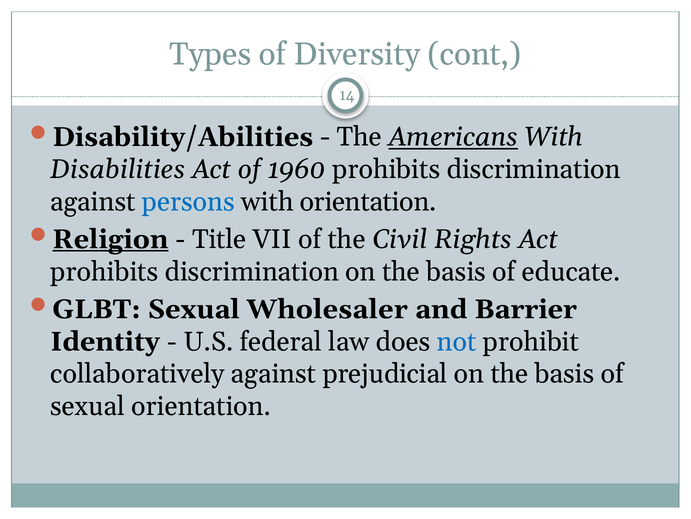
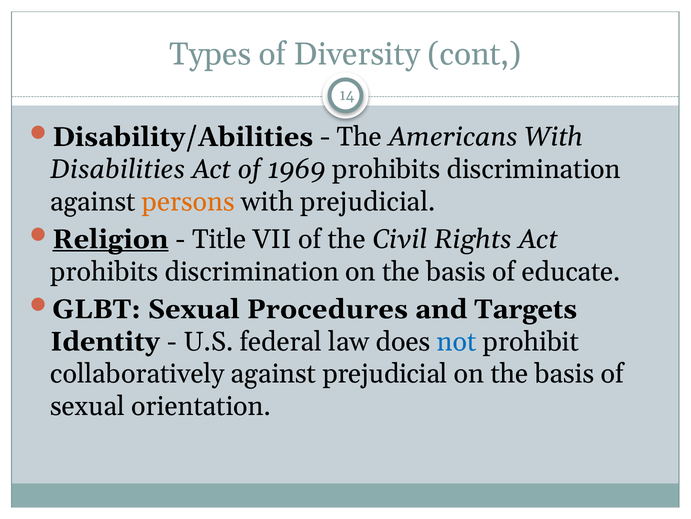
Americans underline: present -> none (453, 137)
1960: 1960 -> 1969 (296, 169)
persons colour: blue -> orange (188, 201)
with orientation: orientation -> prejudicial (368, 201)
Wholesaler: Wholesaler -> Procedures (327, 309)
Barrier: Barrier -> Targets (526, 309)
